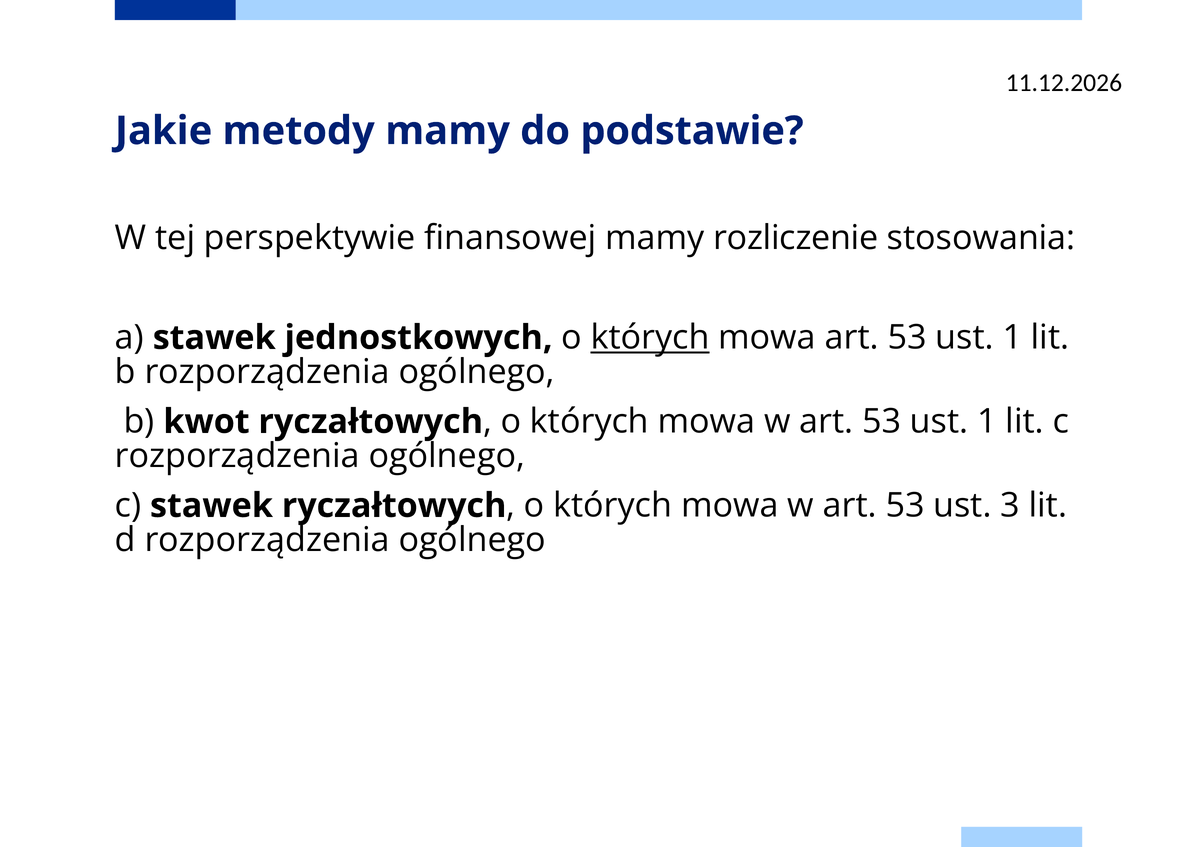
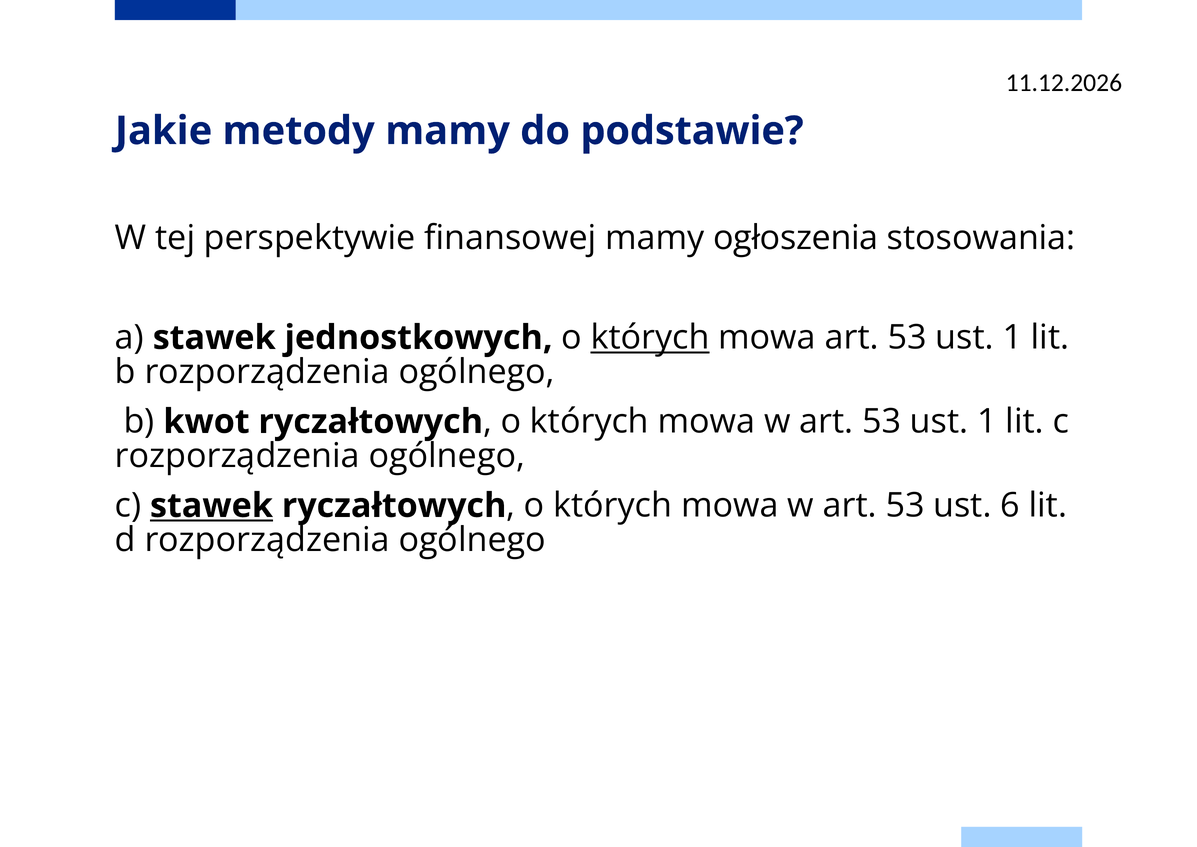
rozliczenie: rozliczenie -> ogłoszenia (796, 238)
stawek underline: none -> present (211, 505)
3: 3 -> 6 (1010, 505)
